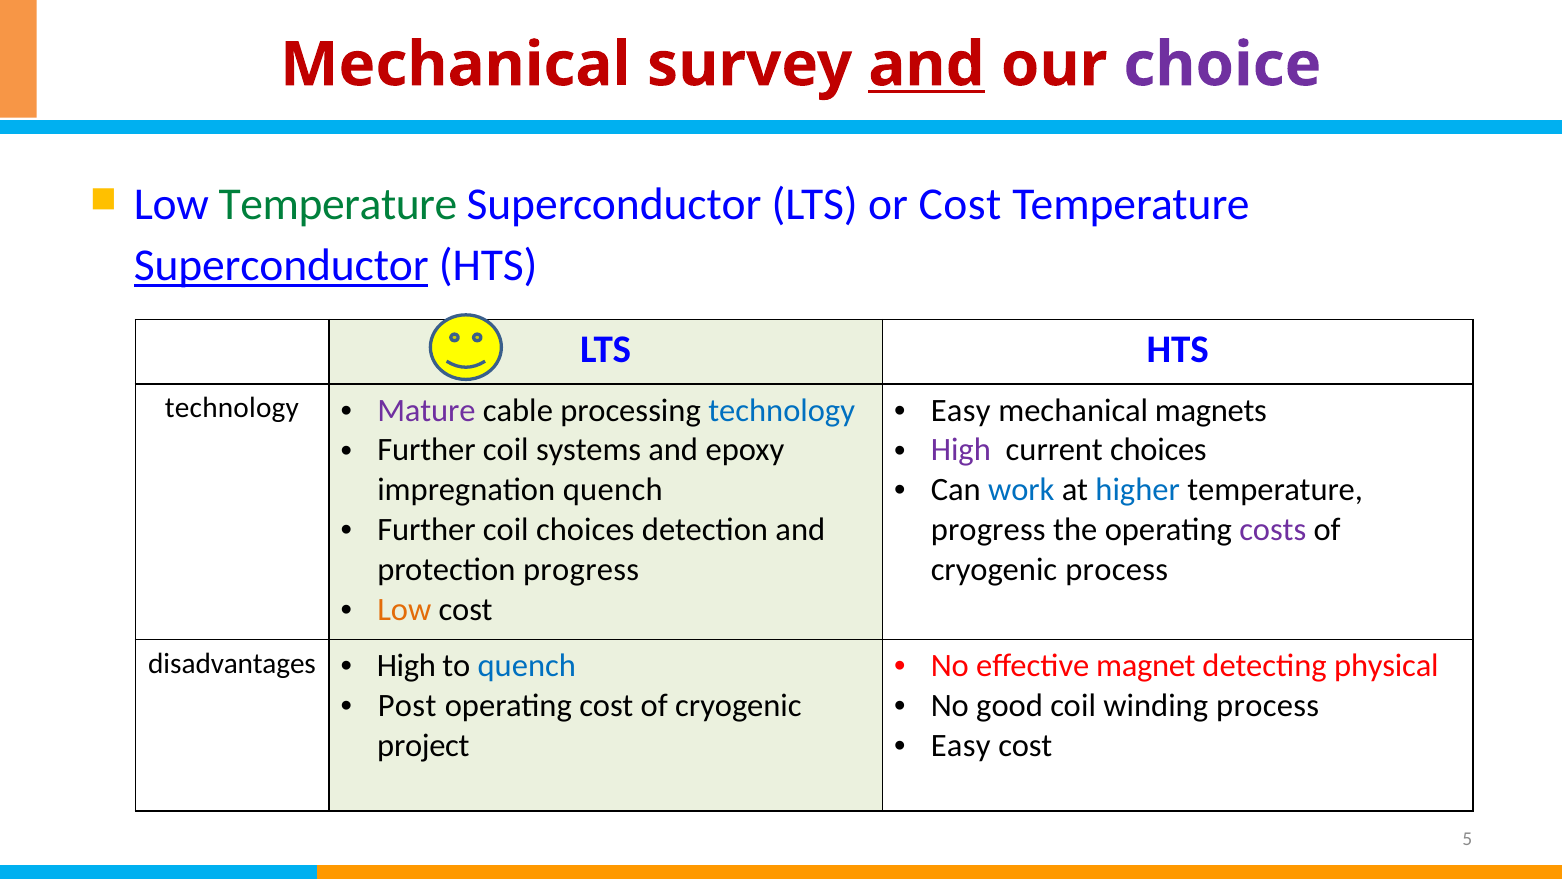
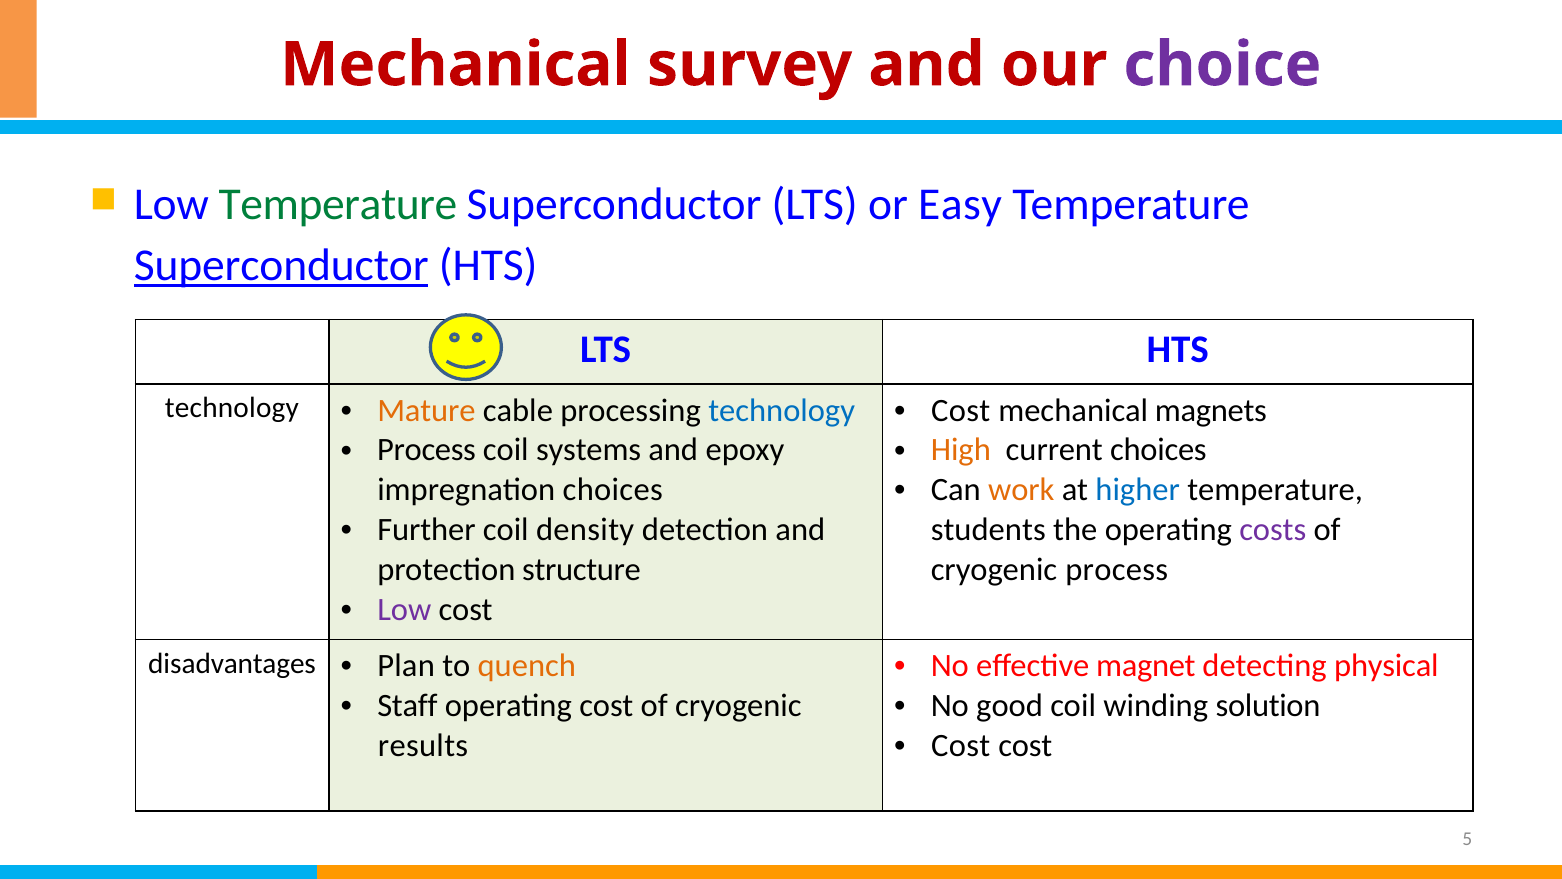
and underline: present -> none (927, 65)
or Cost: Cost -> Easy (960, 204)
Easy: Easy -> Cost (961, 410)
Mature colour: purple -> orange (426, 410)
Further: Further -> Process (427, 450)
High colour: purple -> orange (961, 450)
work colour: blue -> orange (1021, 490)
impregnation quench: quench -> choices (613, 490)
coil choices: choices -> density (585, 530)
progress: progress -> students (988, 530)
protection progress: progress -> structure (581, 570)
Low colour: orange -> purple (404, 609)
High: High -> Plan (406, 666)
quench colour: blue -> orange (527, 666)
Post: Post -> Staff (407, 705)
winding process: process -> solution (1268, 705)
Easy: Easy -> Cost (961, 745)
project: project -> results (423, 745)
